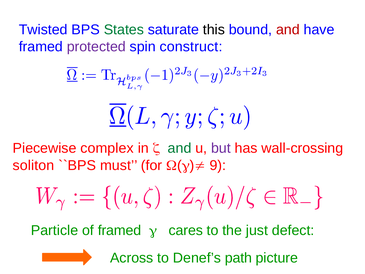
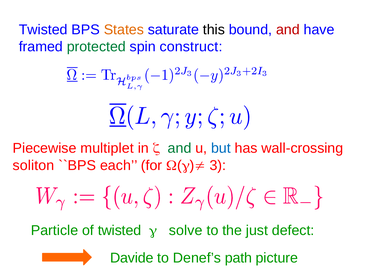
States colour: green -> orange (124, 30)
protected colour: purple -> green (96, 47)
complex: complex -> multiplet (107, 148)
but colour: purple -> blue (221, 148)
must: must -> each (119, 165)
9: 9 -> 3 (218, 165)
of framed: framed -> twisted (120, 230)
cares: cares -> solve (186, 230)
Across: Across -> Davide (132, 258)
